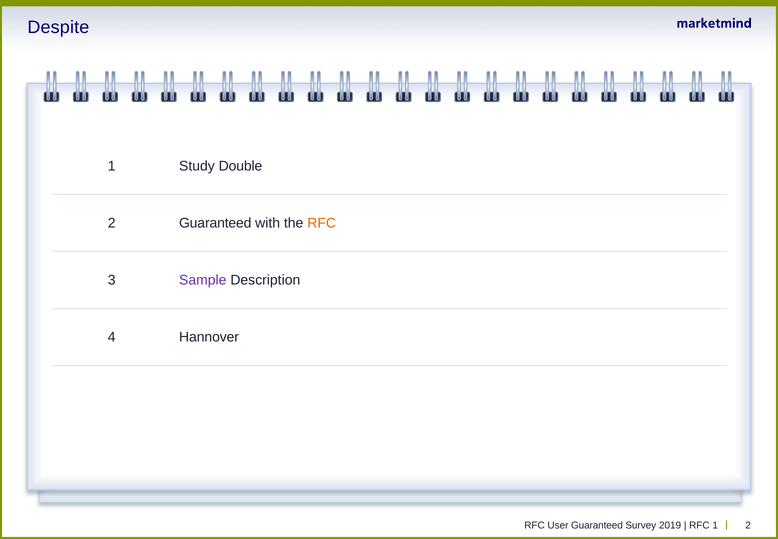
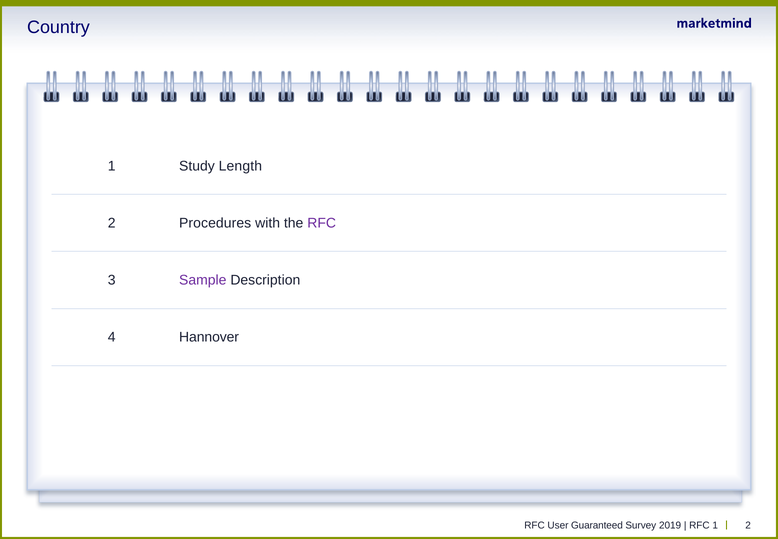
Despite: Despite -> Country (58, 27)
Double: Double -> Length (240, 166)
2 Guaranteed: Guaranteed -> Procedures (215, 223)
RFC colour: orange -> purple (322, 223)
